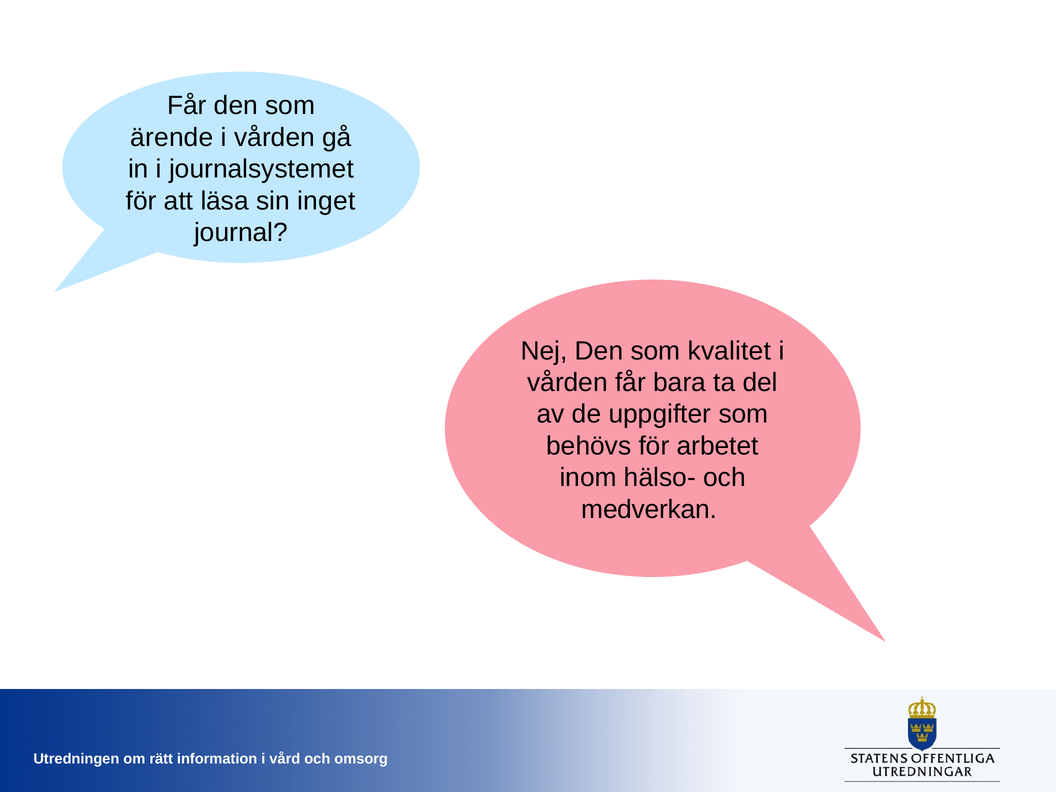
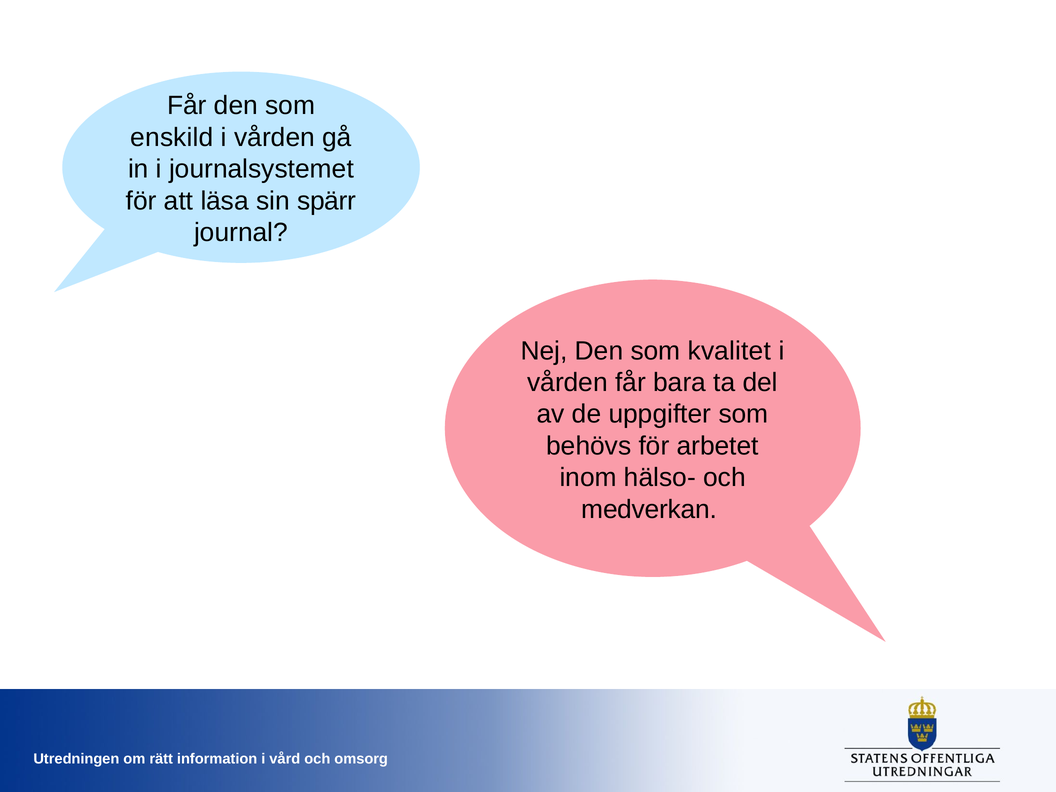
ärende: ärende -> enskild (172, 137)
inget: inget -> spärr (327, 201)
